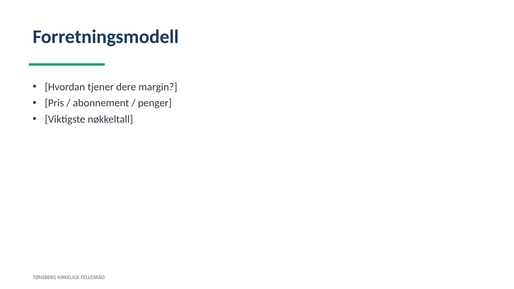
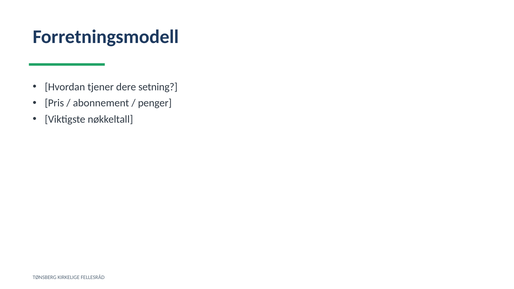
margin: margin -> setning (158, 87)
